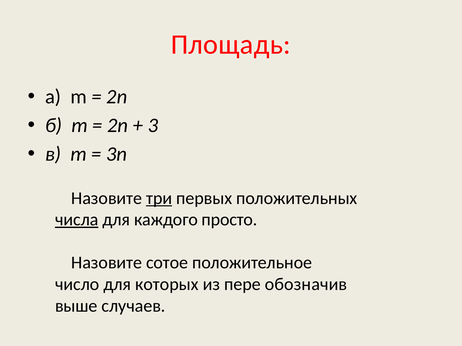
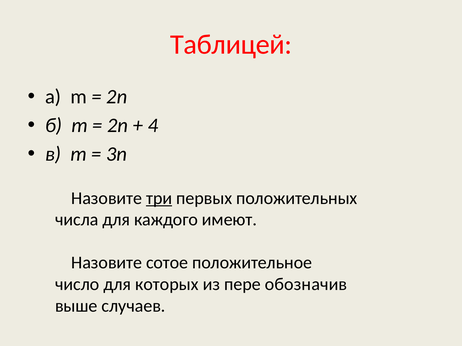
Площадь: Площадь -> Таблицей (231, 45)
3: 3 -> 4 (153, 126)
числа underline: present -> none (77, 220)
просто: просто -> имеют (229, 220)
